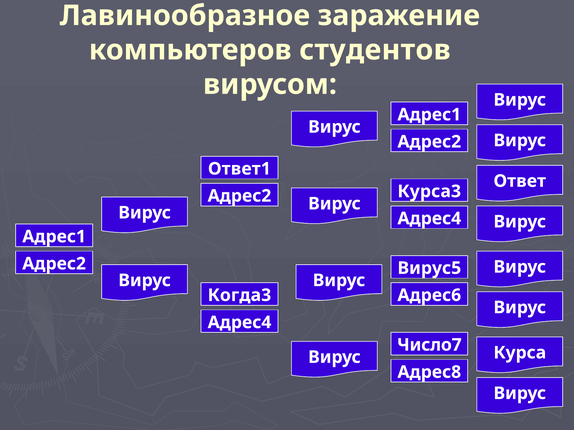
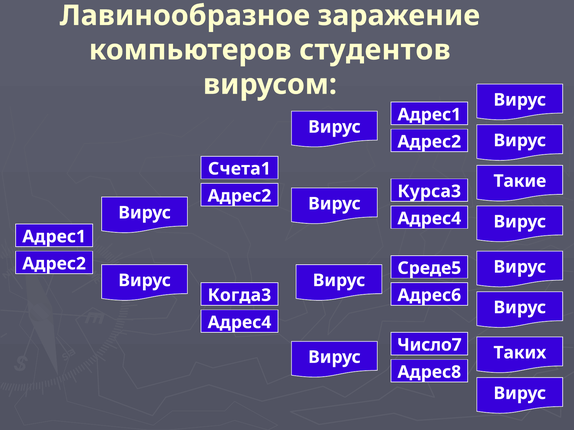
Ответ1: Ответ1 -> Счета1 (239, 169)
Ответ: Ответ -> Такие (520, 181)
Вирус5: Вирус5 -> Среде5 (429, 268)
Курса: Курса -> Таких (520, 353)
